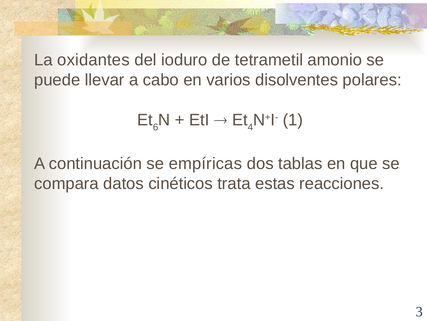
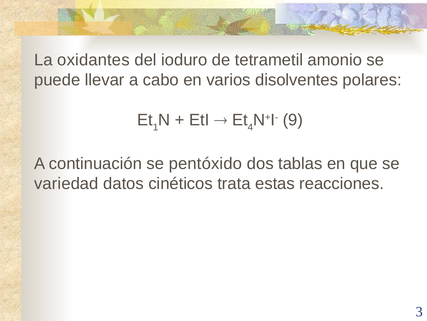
6: 6 -> 1 (156, 127)
1: 1 -> 9 (293, 120)
empíricas: empíricas -> pentóxido (205, 163)
compara: compara -> variedad (66, 183)
